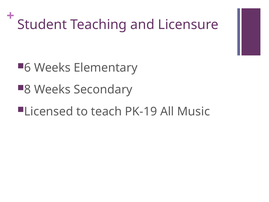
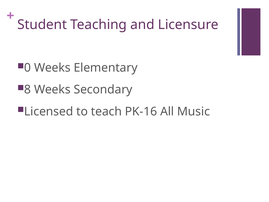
6: 6 -> 0 (28, 68)
PK-19: PK-19 -> PK-16 (141, 111)
